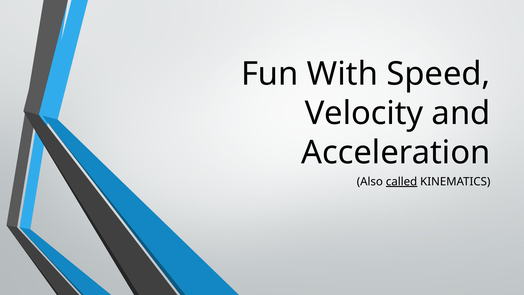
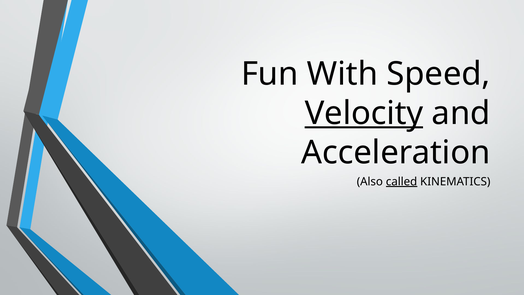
Velocity underline: none -> present (364, 113)
